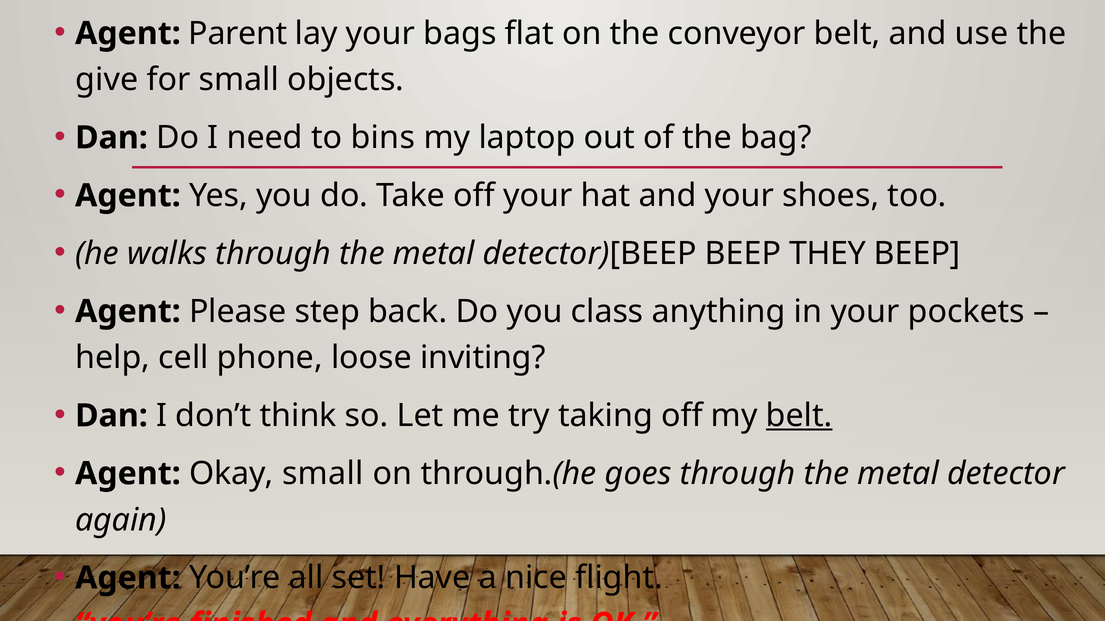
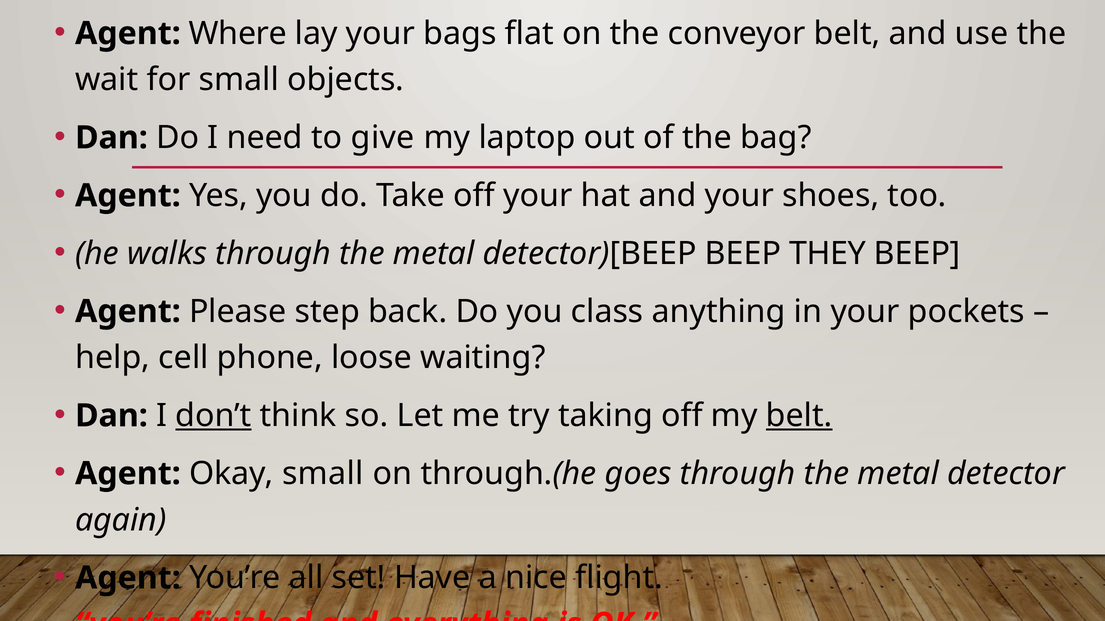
Parent: Parent -> Where (238, 33)
give: give -> wait (107, 80)
bins: bins -> give (383, 138)
inviting: inviting -> waiting (483, 358)
don’t underline: none -> present (213, 416)
